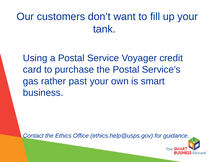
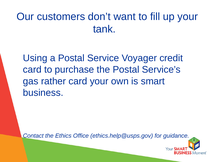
rather past: past -> card (78, 81)
